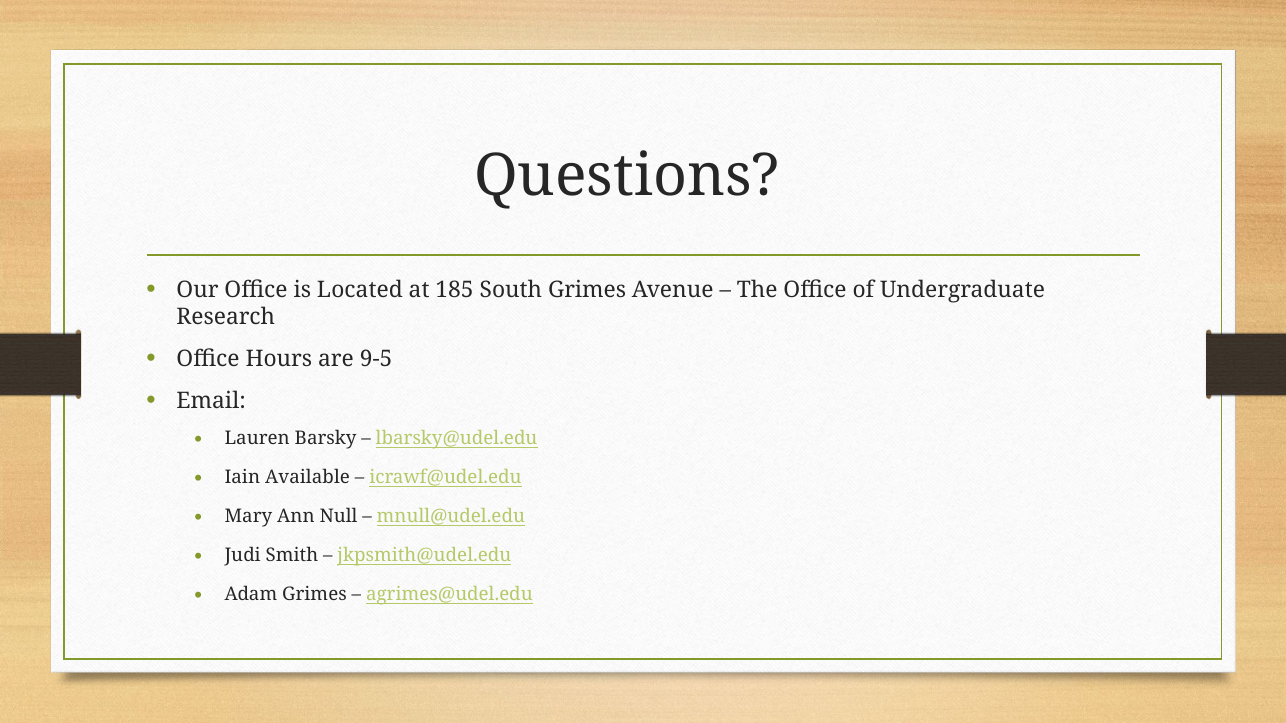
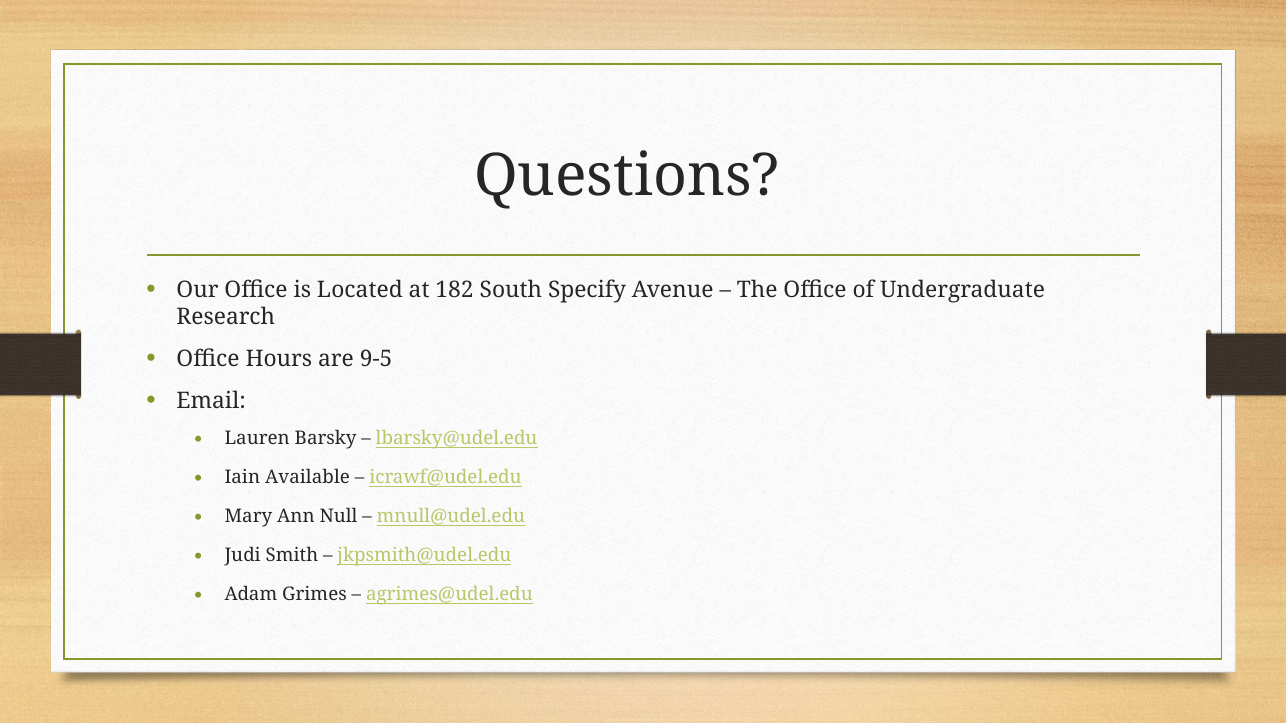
185: 185 -> 182 (454, 290)
South Grimes: Grimes -> Specify (587, 290)
